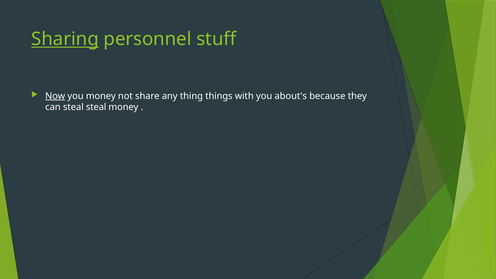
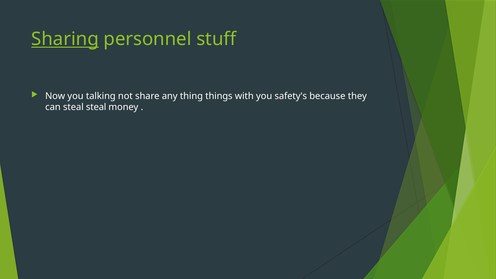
Now underline: present -> none (55, 96)
you money: money -> talking (101, 96)
about's: about's -> safety's (291, 96)
